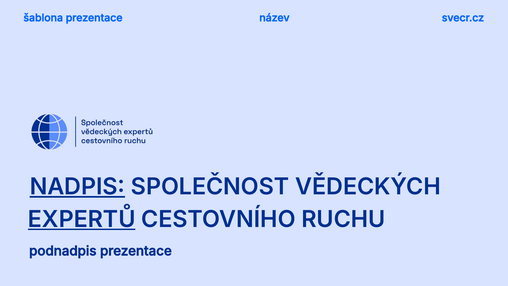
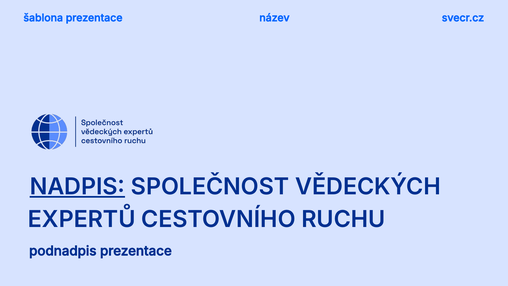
EXPERTŮ underline: present -> none (82, 219)
